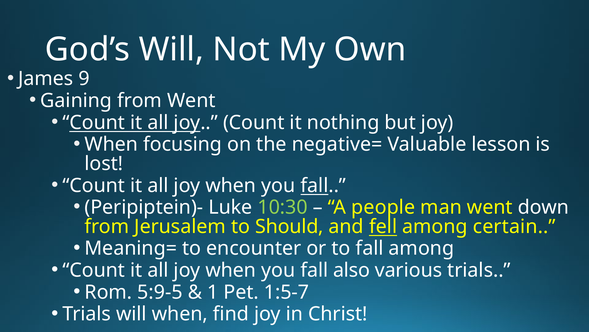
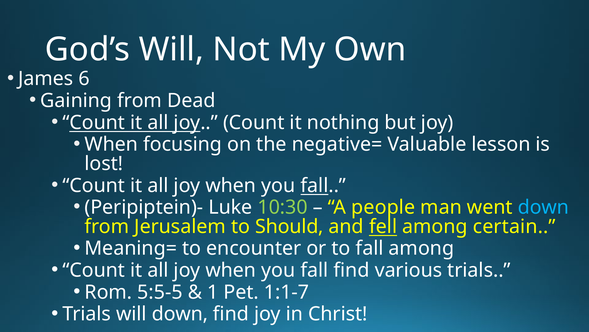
9: 9 -> 6 (84, 79)
from Went: Went -> Dead (191, 100)
down colour: white -> light blue (543, 207)
fall also: also -> find (351, 270)
5:9-5: 5:9-5 -> 5:5-5 (160, 292)
1:5-7: 1:5-7 -> 1:1-7 (287, 292)
will when: when -> down (180, 313)
